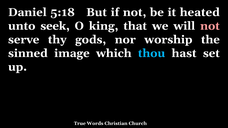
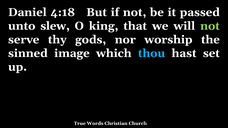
5:18: 5:18 -> 4:18 (63, 12)
heated: heated -> passed (200, 12)
seek: seek -> slew (55, 26)
not colour: pink -> light green (210, 26)
